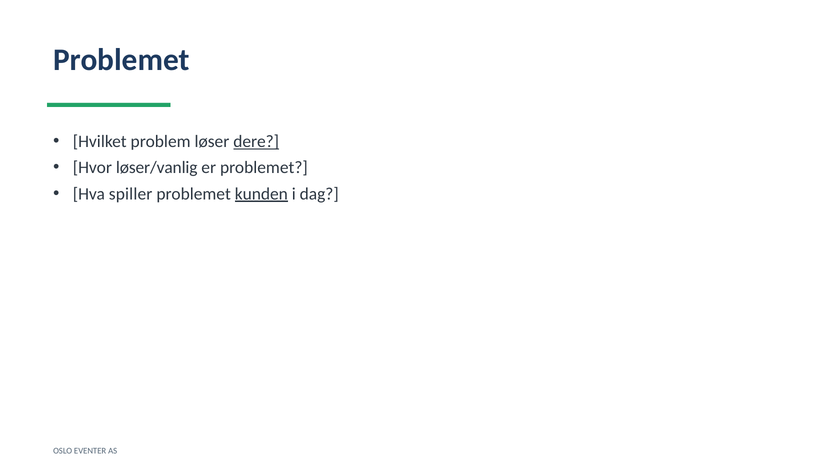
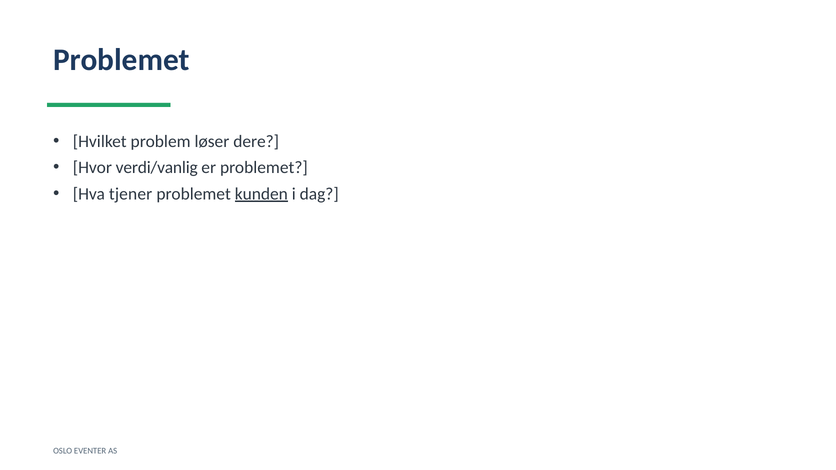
dere underline: present -> none (256, 142)
løser/vanlig: løser/vanlig -> verdi/vanlig (157, 168)
spiller: spiller -> tjener (131, 194)
